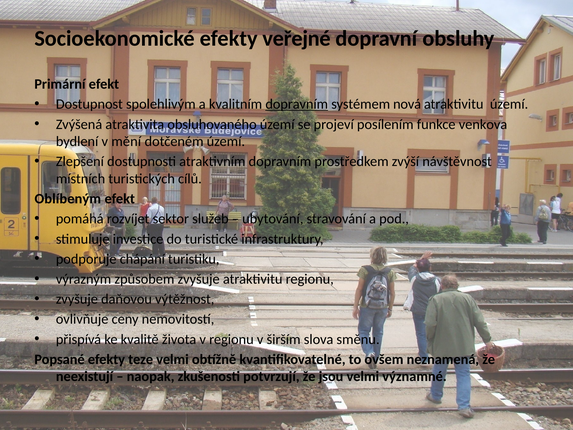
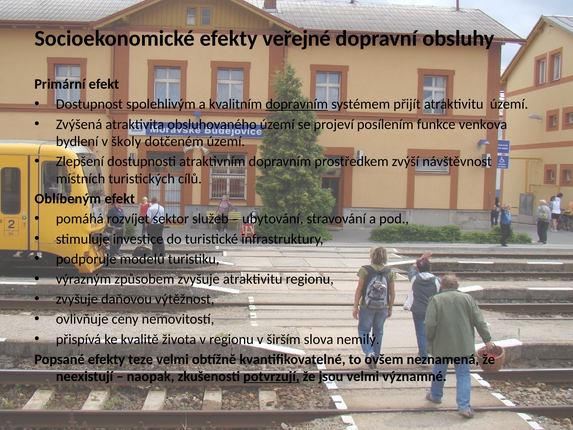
nová: nová -> přijít (407, 104)
mění: mění -> školy (126, 141)
chápání: chápání -> modelů (142, 259)
směnu: směnu -> nemilý (358, 339)
potvrzují underline: none -> present (271, 376)
